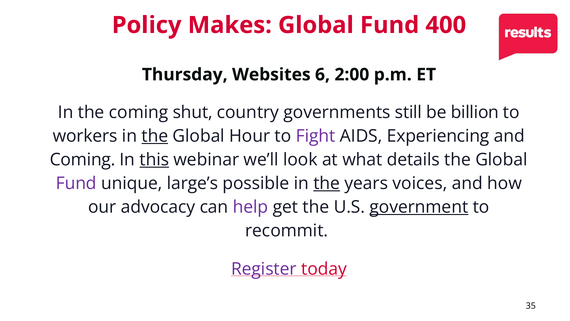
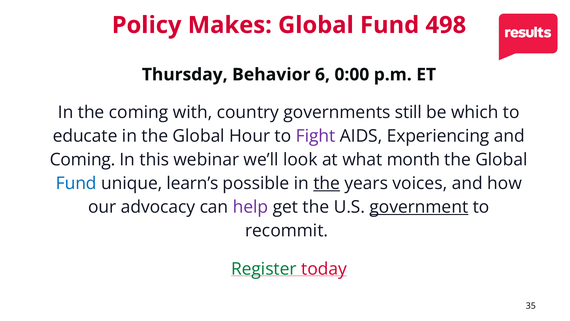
400: 400 -> 498 (446, 25)
Websites: Websites -> Behavior (271, 75)
2:00: 2:00 -> 0:00 (352, 75)
shut: shut -> with (193, 112)
billion: billion -> which (475, 112)
workers: workers -> educate (85, 136)
the underline: present -> none (155, 136)
this underline: present -> none (154, 160)
details: details -> month (413, 160)
Fund colour: purple -> blue (76, 183)
large’s: large’s -> learn’s (193, 183)
Register colour: purple -> green (264, 269)
